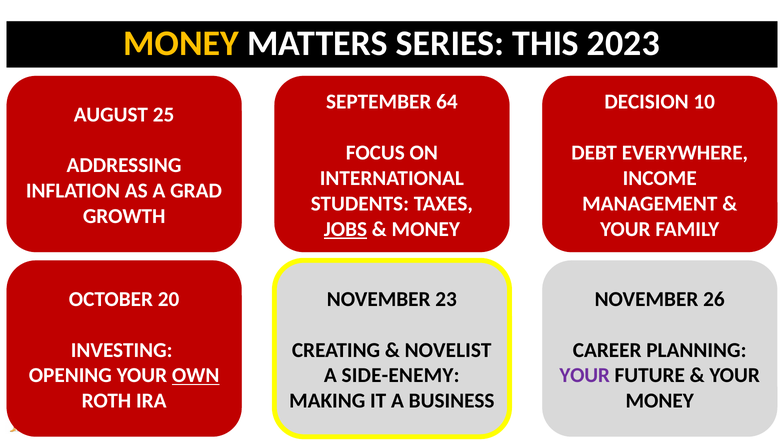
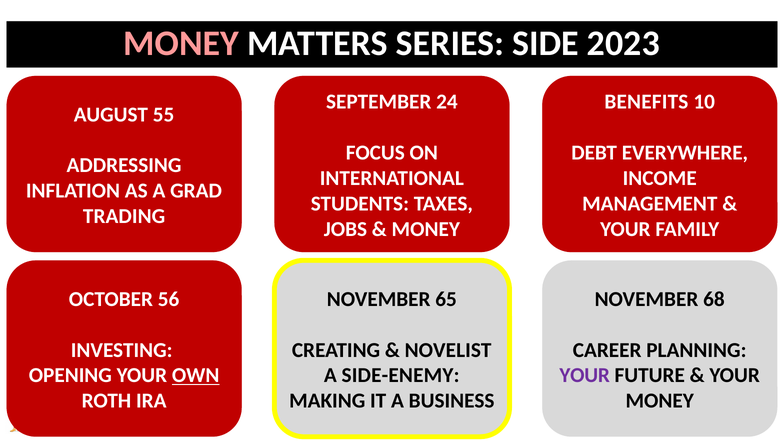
MONEY colour: yellow -> pink (181, 43)
THIS: THIS -> SIDE (546, 43)
64: 64 -> 24 (447, 102)
DECISION: DECISION -> BENEFITS (646, 102)
25: 25 -> 55 (164, 115)
GROWTH: GROWTH -> TRADING (124, 216)
JOBS underline: present -> none (345, 229)
20: 20 -> 56 (169, 299)
23: 23 -> 65 (446, 299)
26: 26 -> 68 (714, 299)
